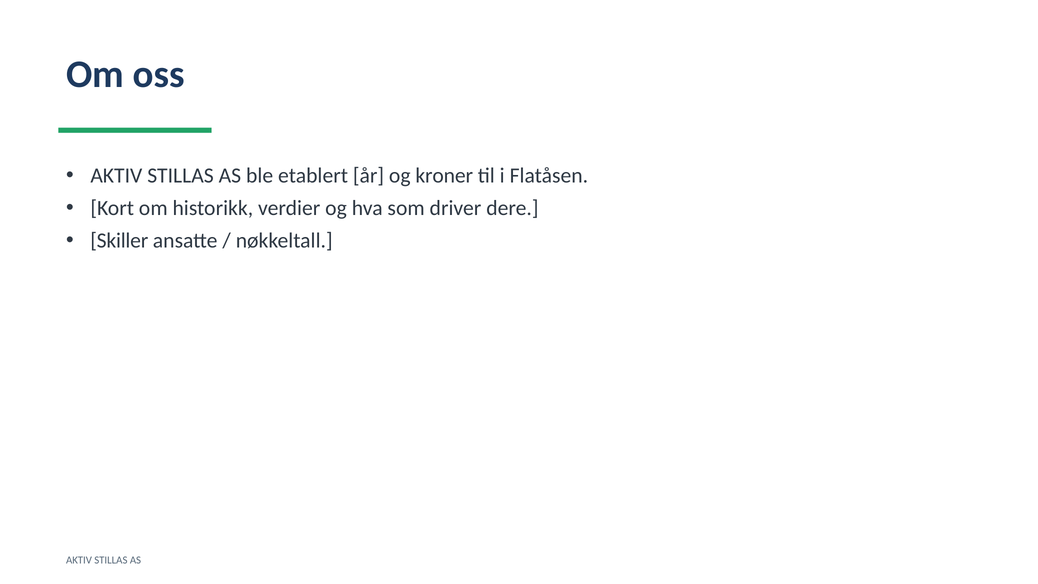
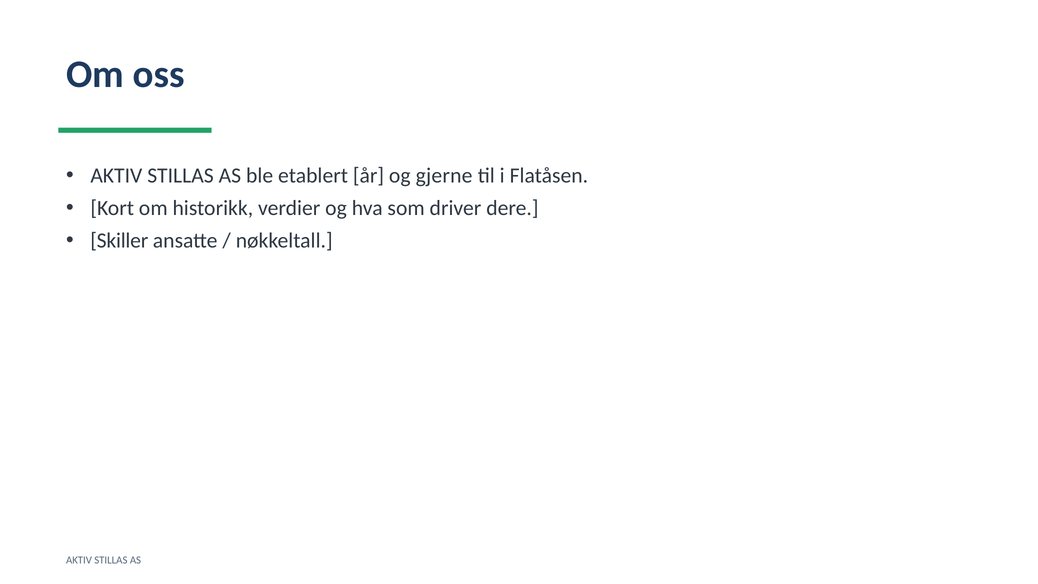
kroner: kroner -> gjerne (444, 176)
